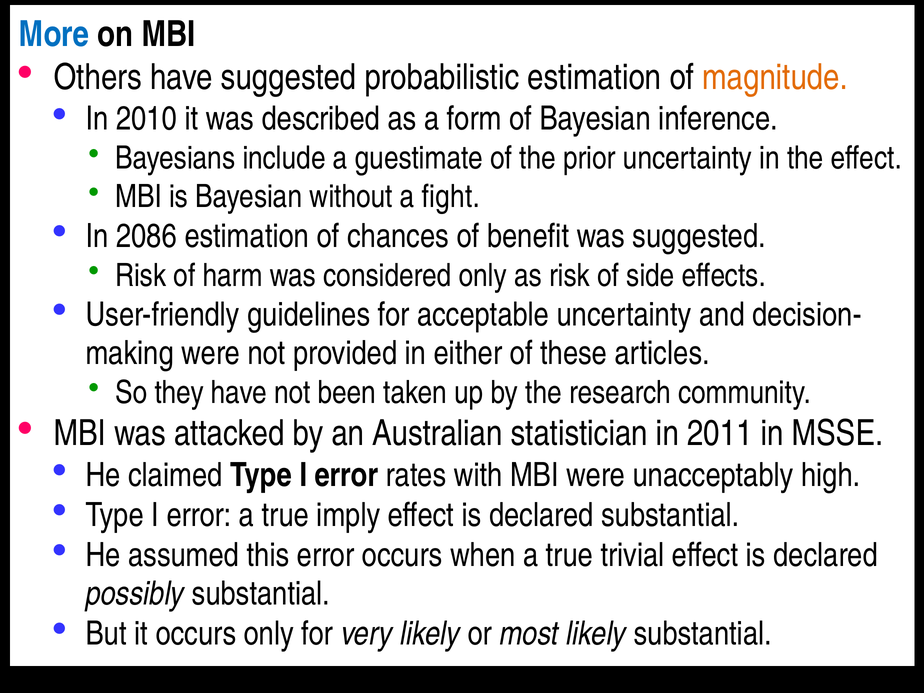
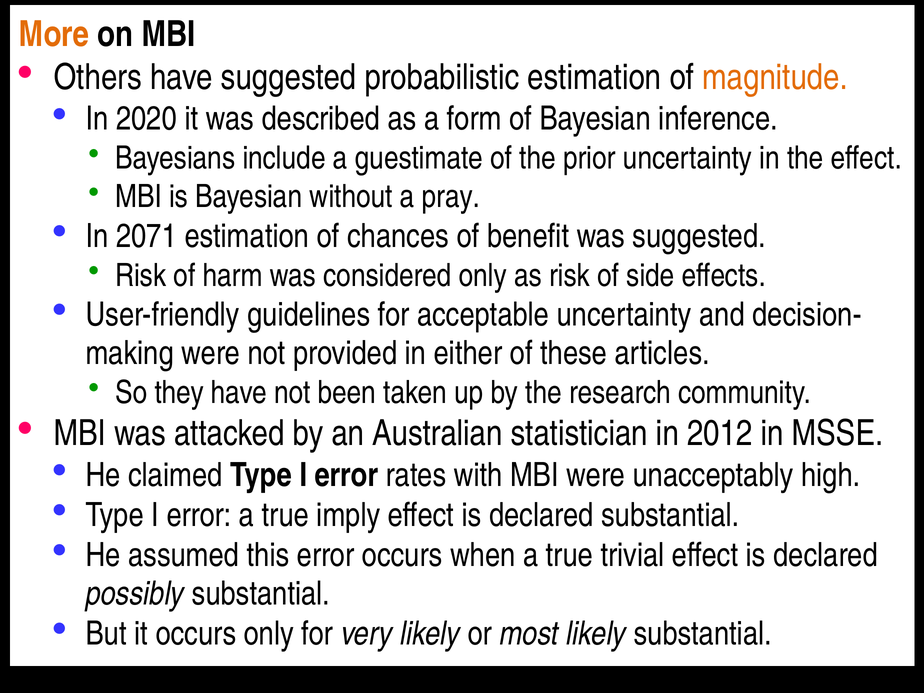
More colour: blue -> orange (54, 34)
2010: 2010 -> 2020 (146, 119)
fight: fight -> pray (451, 197)
2086: 2086 -> 2071 (146, 236)
2011: 2011 -> 2012 (720, 434)
